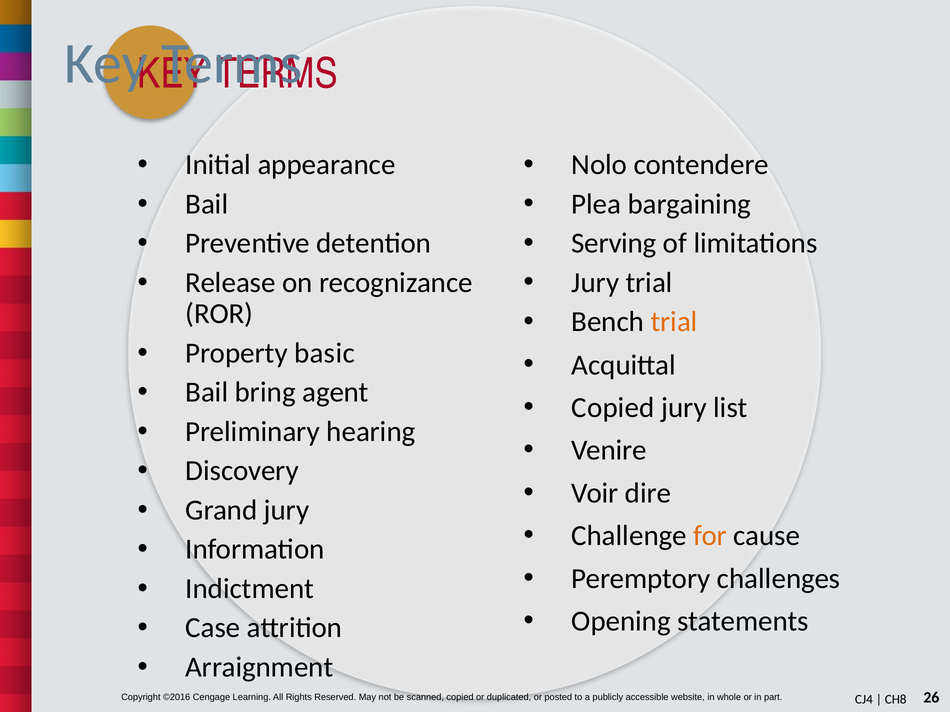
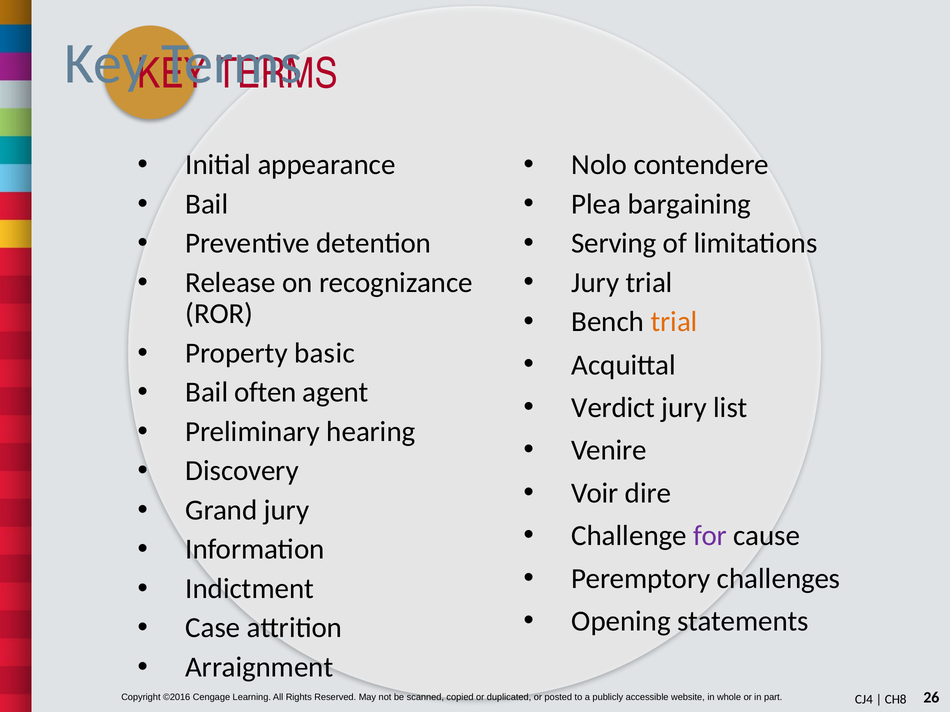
bring: bring -> often (265, 393)
Copied: Copied -> Verdict (613, 408)
for colour: orange -> purple (710, 536)
